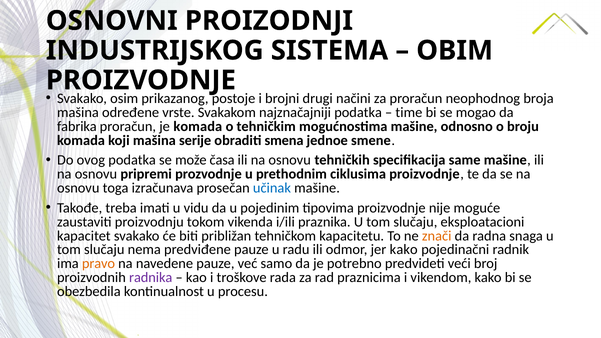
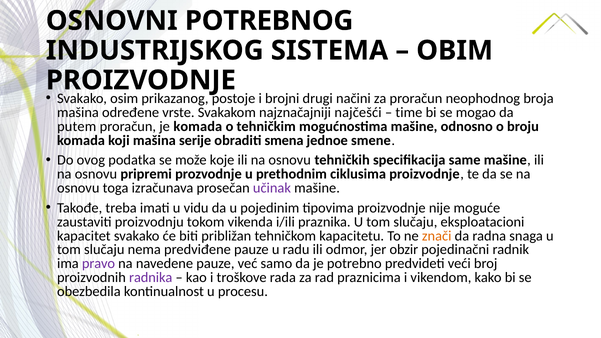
PROIZODNJI: PROIZODNJI -> POTREBNOG (269, 21)
najznačajniji podatka: podatka -> najčešći (358, 113)
fabrika: fabrika -> putem (77, 127)
časa: časa -> koje (222, 160)
učinak colour: blue -> purple (272, 188)
jer kako: kako -> obzir (404, 250)
pravo colour: orange -> purple (99, 264)
